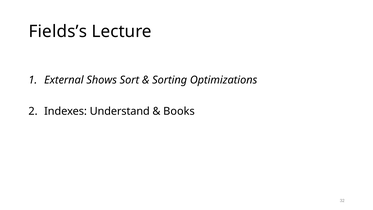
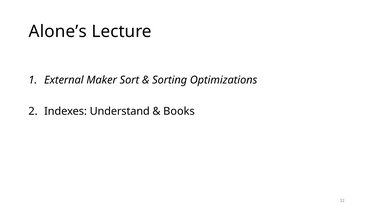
Fields’s: Fields’s -> Alone’s (58, 31)
Shows: Shows -> Maker (102, 80)
